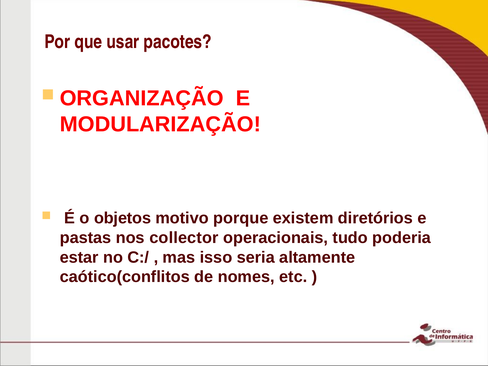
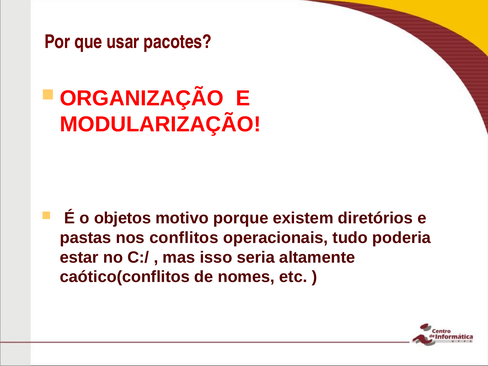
collector: collector -> conflitos (184, 238)
